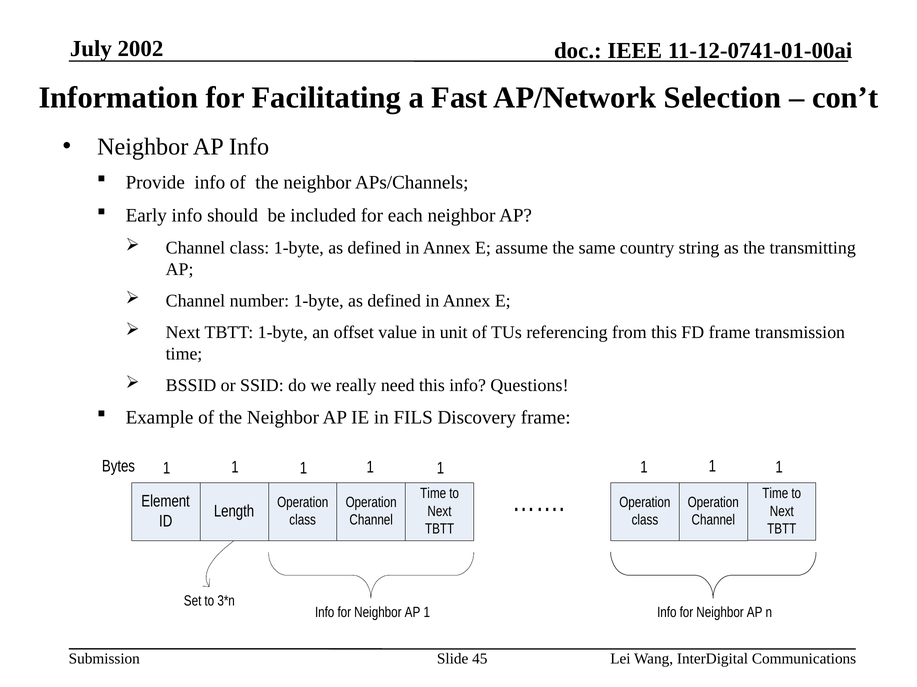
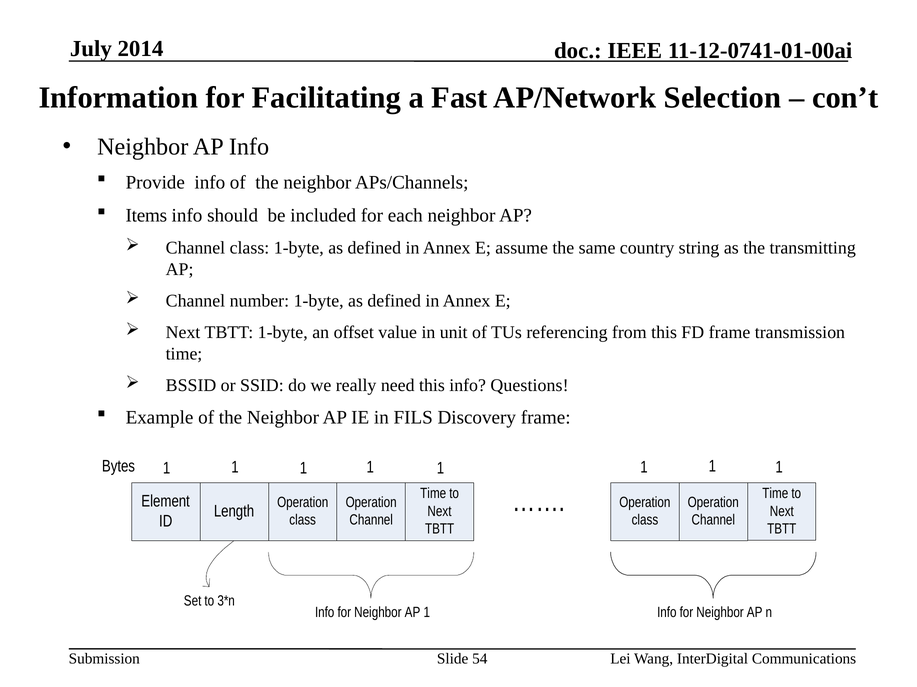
2002: 2002 -> 2014 (140, 49)
Early: Early -> Items (146, 216)
45: 45 -> 54 (480, 660)
